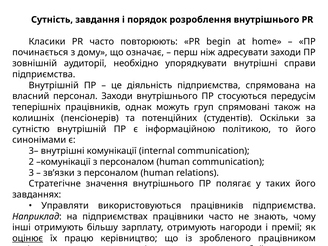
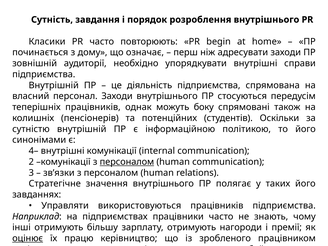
груп: груп -> боку (204, 107)
3–: 3– -> 4– (34, 151)
персоналом underline: none -> present (127, 162)
